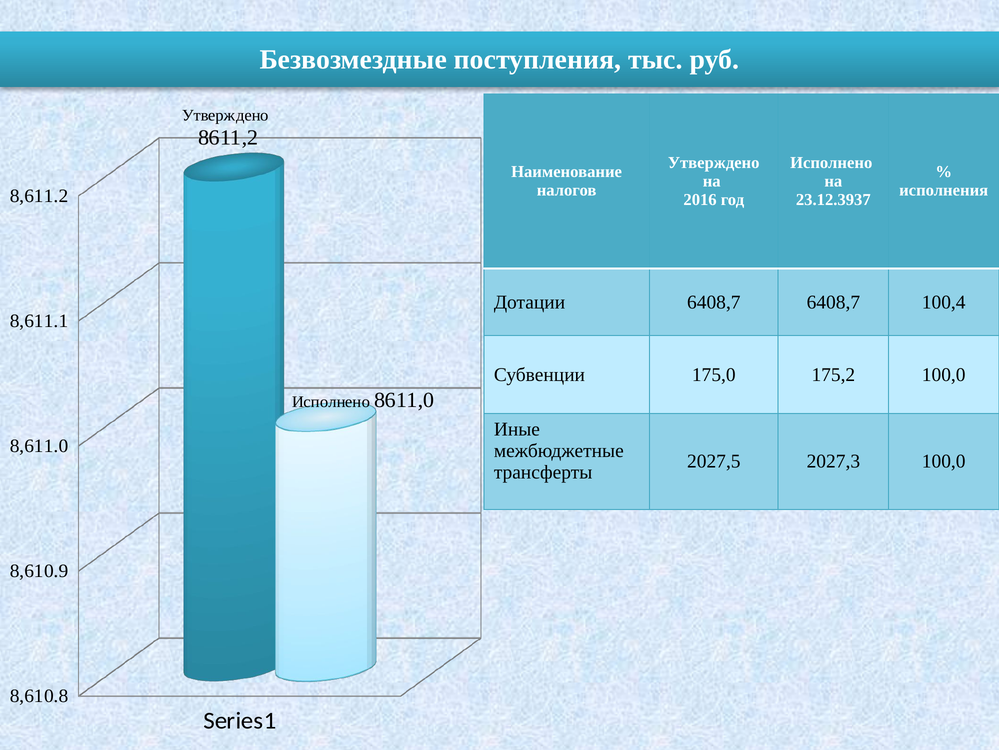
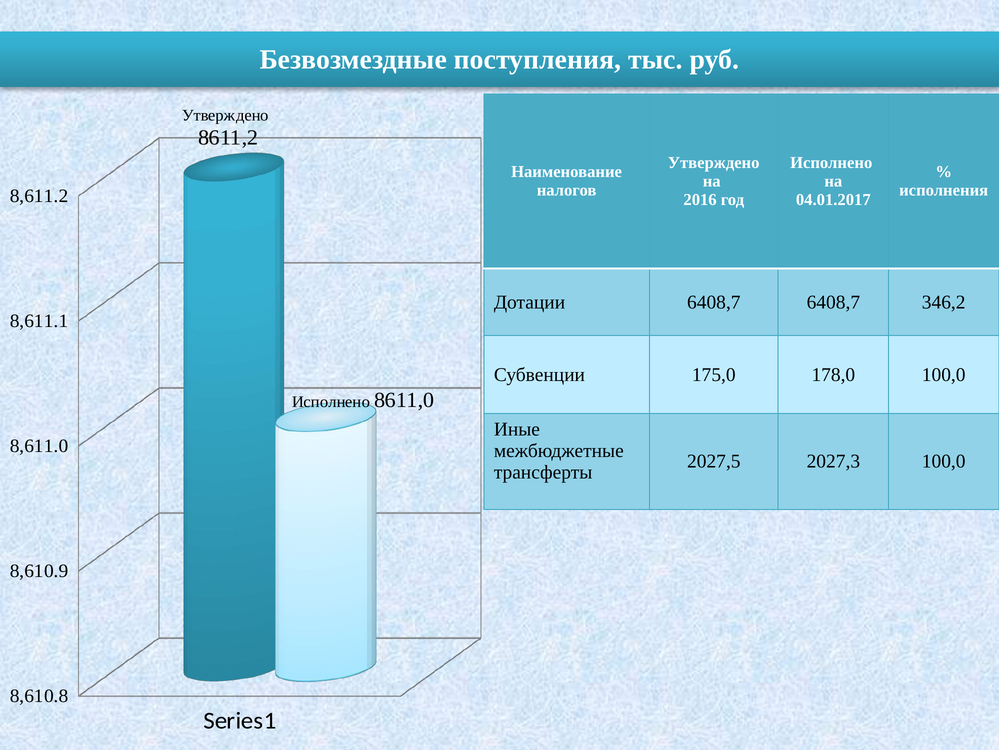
23.12.3937: 23.12.3937 -> 04.01.2017 (833, 200)
100,4: 100,4 -> 346,2 (944, 302)
175,2: 175,2 -> 178,0 (833, 374)
